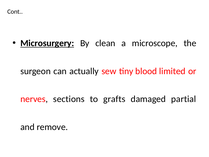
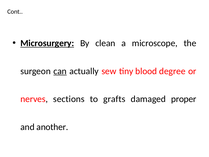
can underline: none -> present (60, 71)
limited: limited -> degree (172, 71)
partial: partial -> proper (184, 99)
remove: remove -> another (52, 127)
